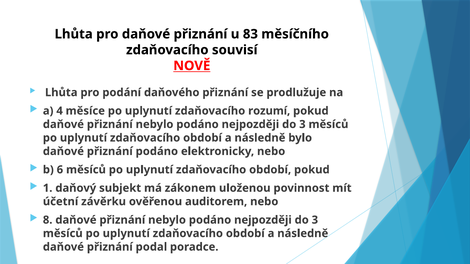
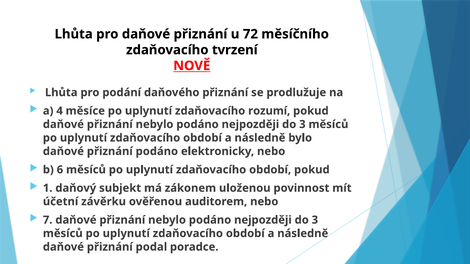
83: 83 -> 72 (250, 34)
souvisí: souvisí -> tvrzení (235, 50)
8: 8 -> 7 (48, 220)
